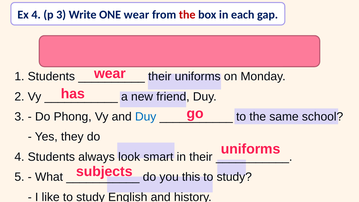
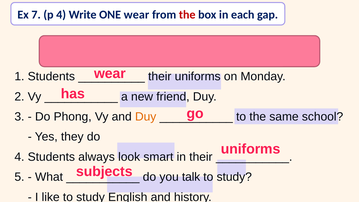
Ex 4: 4 -> 7 (36, 15)
p 3: 3 -> 4 (61, 15)
Duy colour: blue -> orange (146, 117)
this: this -> talk (191, 177)
